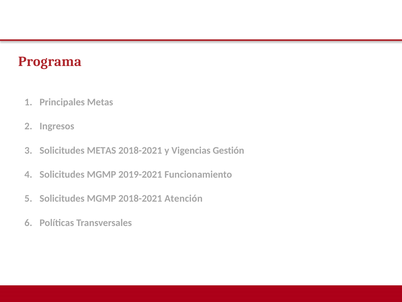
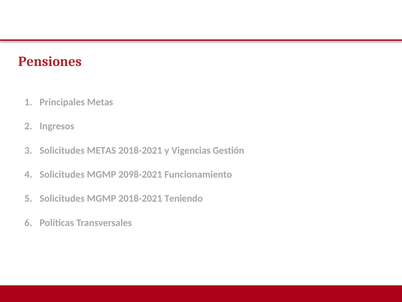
Programa: Programa -> Pensiones (50, 61)
2019-2021: 2019-2021 -> 2098-2021 (140, 174)
Atención: Atención -> Teniendo (184, 198)
